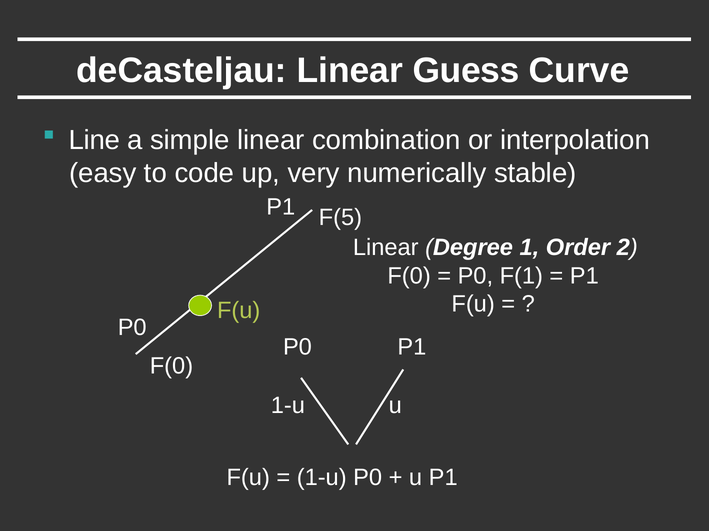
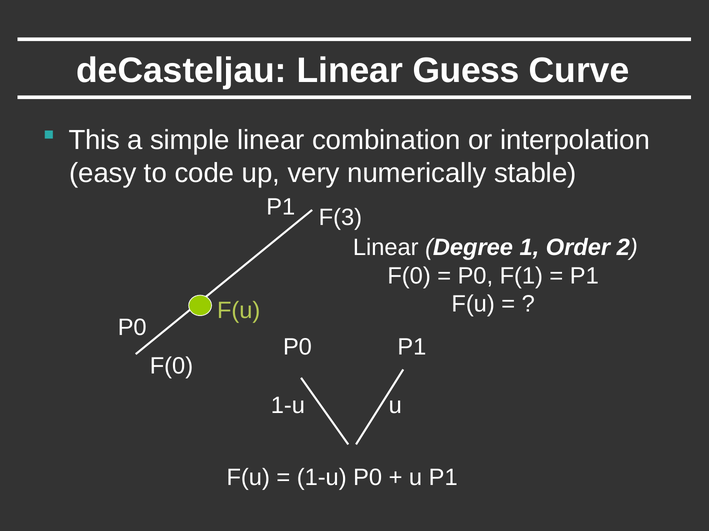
Line: Line -> This (94, 140)
F(5: F(5 -> F(3 (340, 218)
